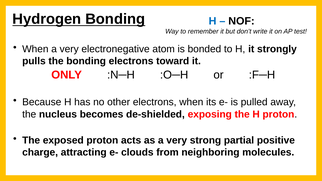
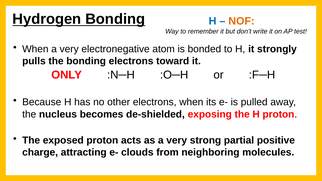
NOF colour: black -> orange (241, 21)
